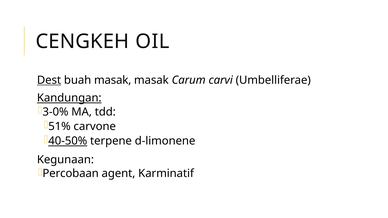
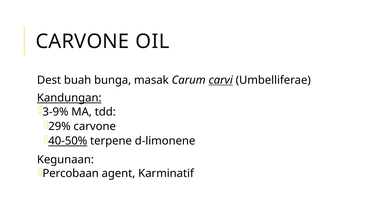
CENGKEH: CENGKEH -> CARVONE (82, 42)
Dest underline: present -> none (49, 80)
buah masak: masak -> bunga (113, 80)
carvi underline: none -> present (221, 80)
3-0%: 3-0% -> 3-9% (55, 112)
51%: 51% -> 29% (59, 127)
